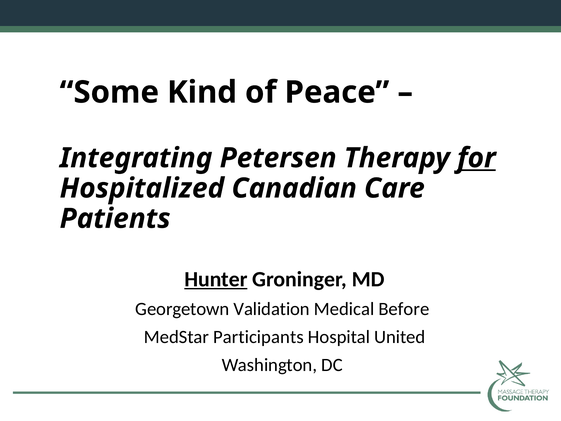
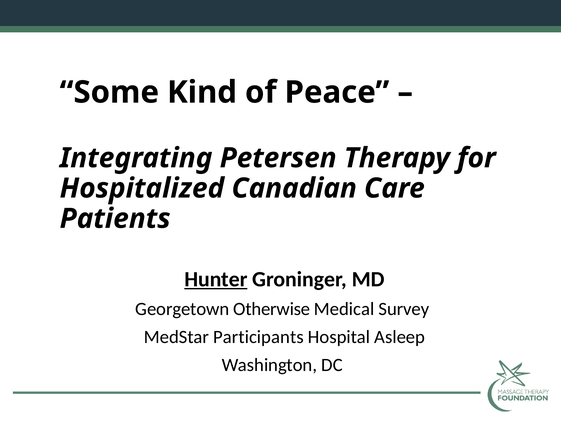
for underline: present -> none (476, 158)
Validation: Validation -> Otherwise (272, 309)
Before: Before -> Survey (404, 309)
United: United -> Asleep (400, 337)
